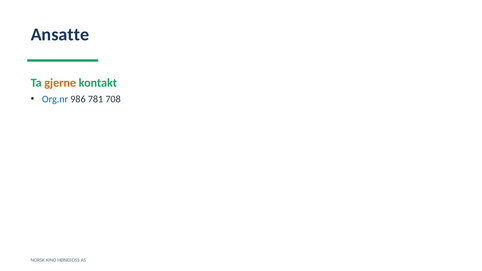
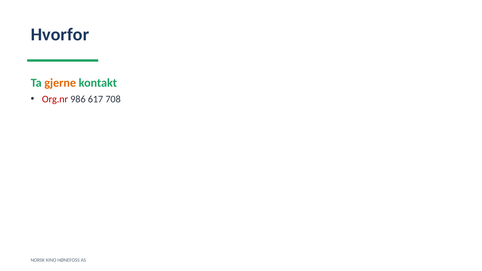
Ansatte: Ansatte -> Hvorfor (60, 34)
Org.nr colour: blue -> red (55, 99)
781: 781 -> 617 (95, 99)
